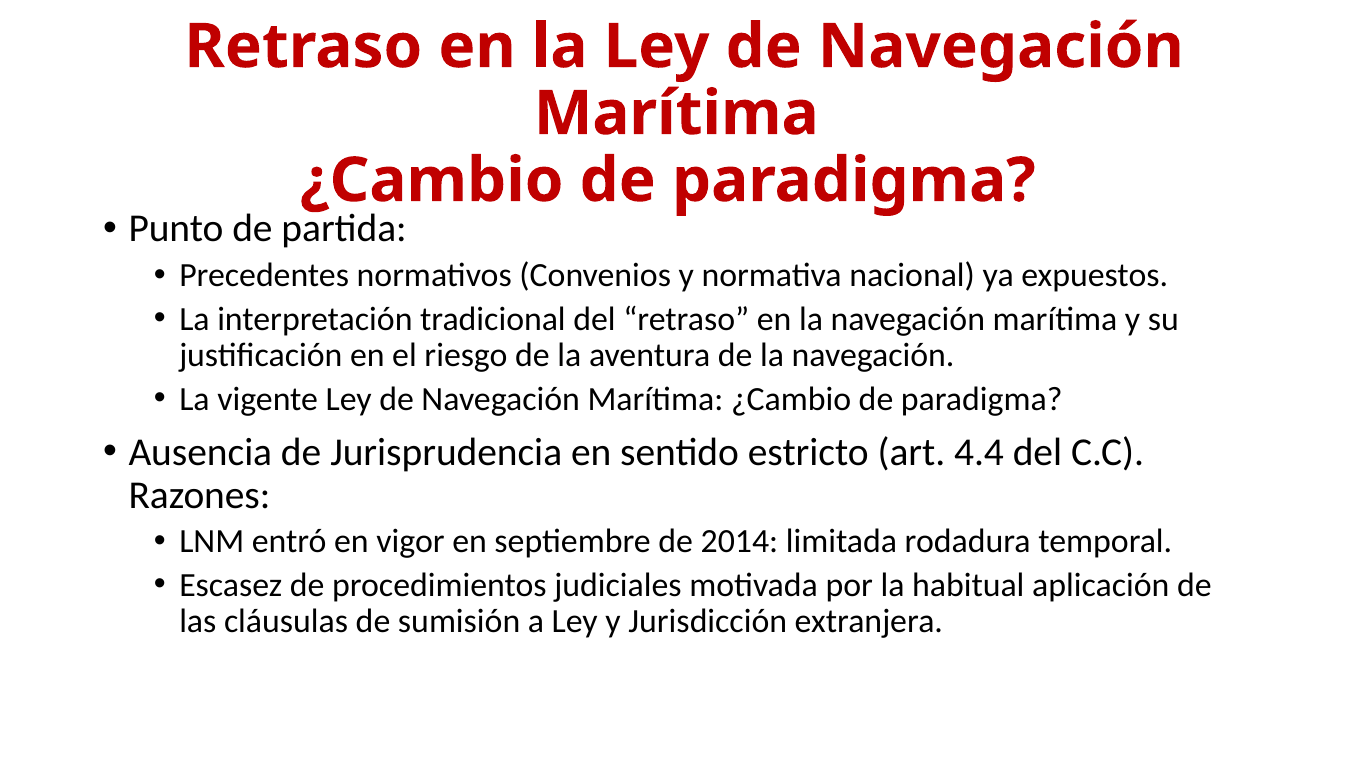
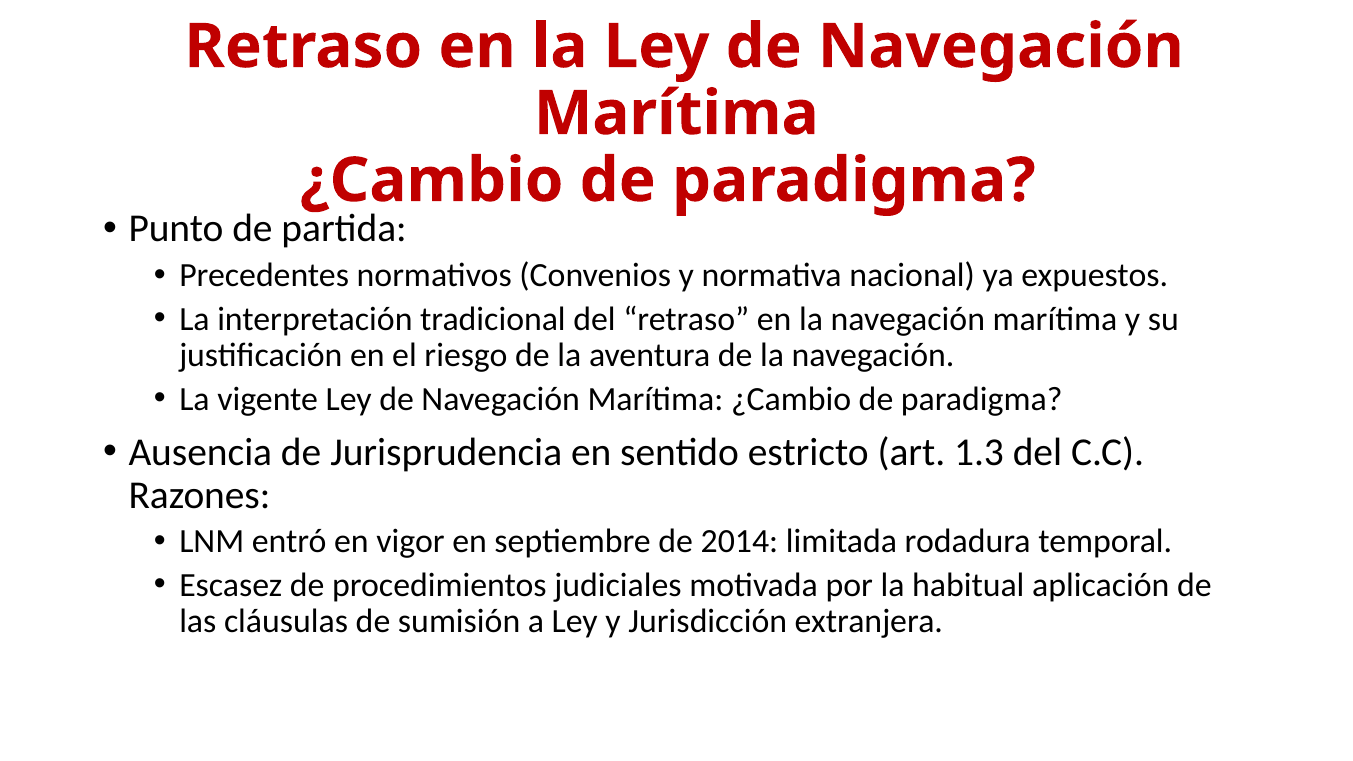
4.4: 4.4 -> 1.3 (979, 452)
